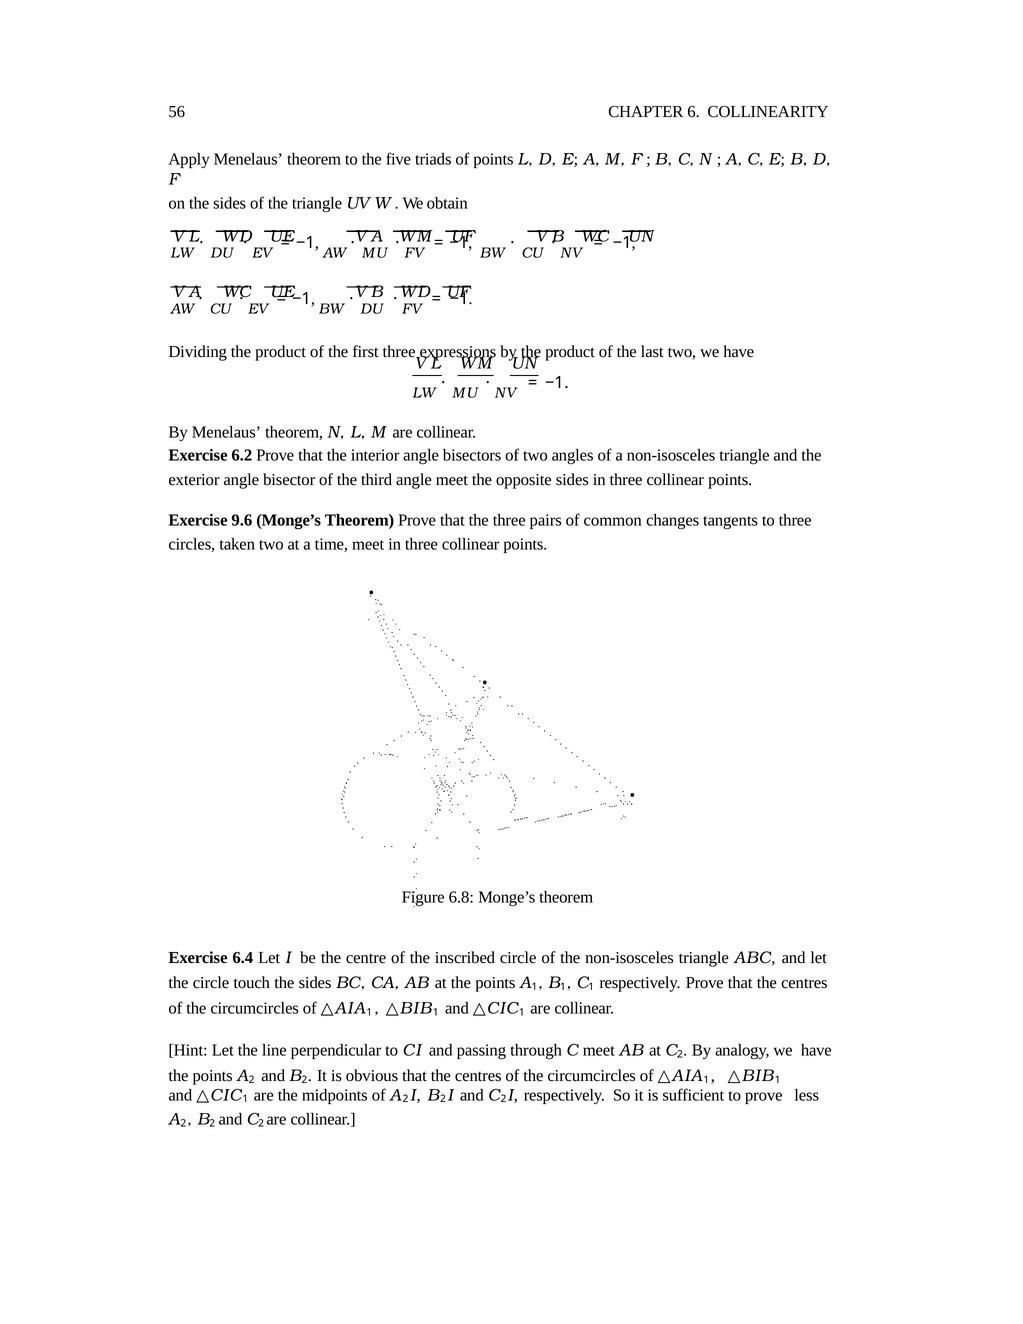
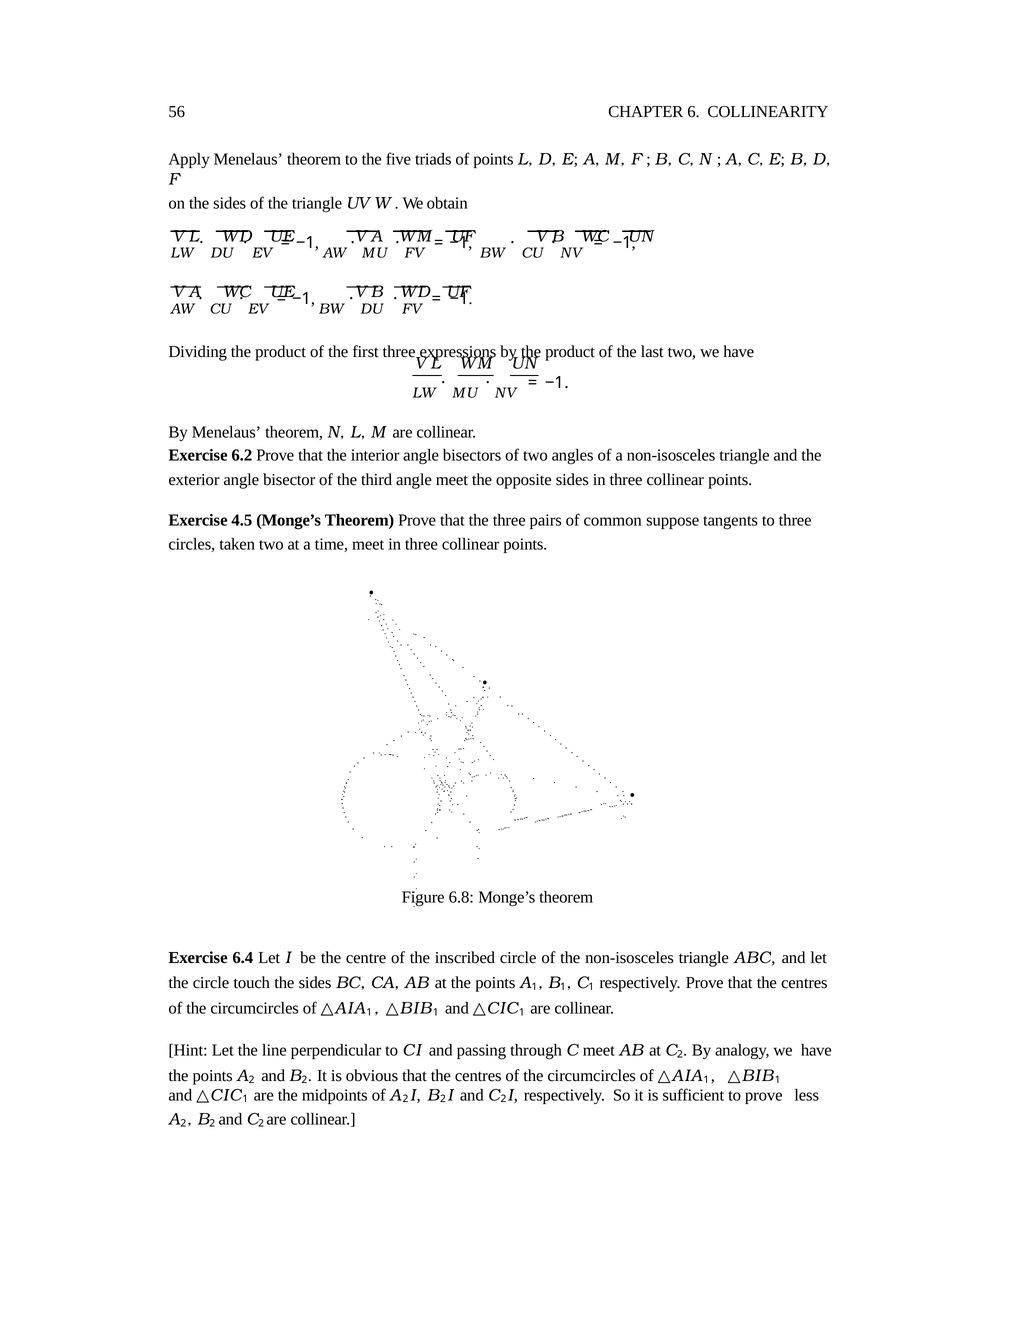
9.6: 9.6 -> 4.5 (242, 520)
changes: changes -> suppose (673, 520)
